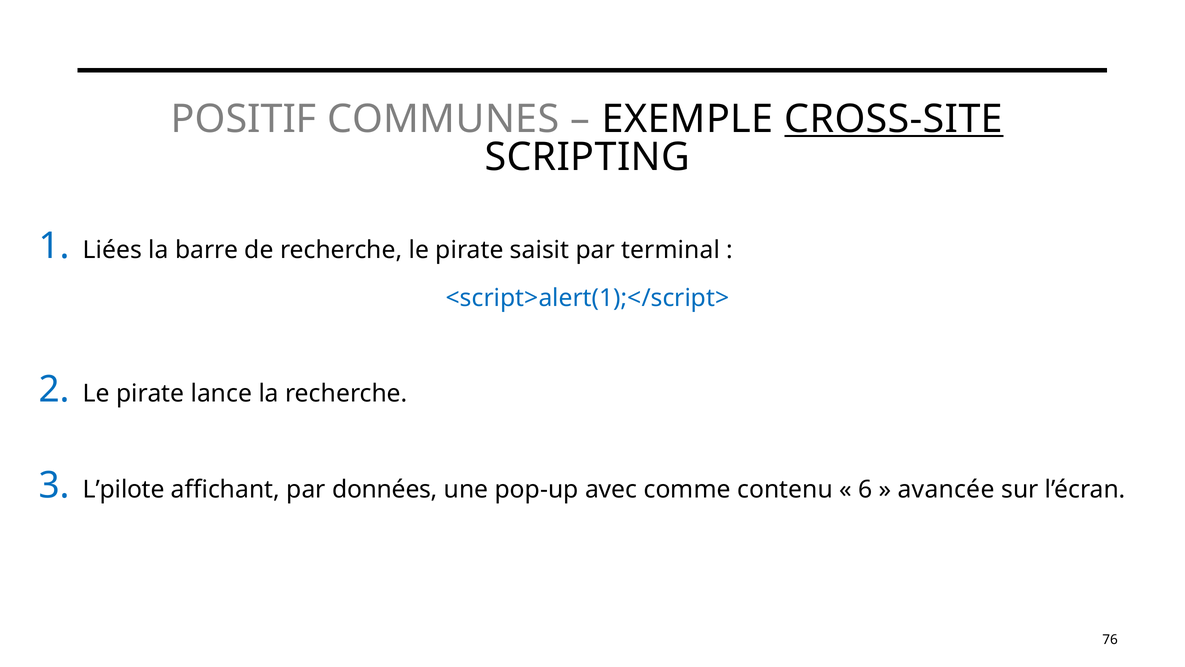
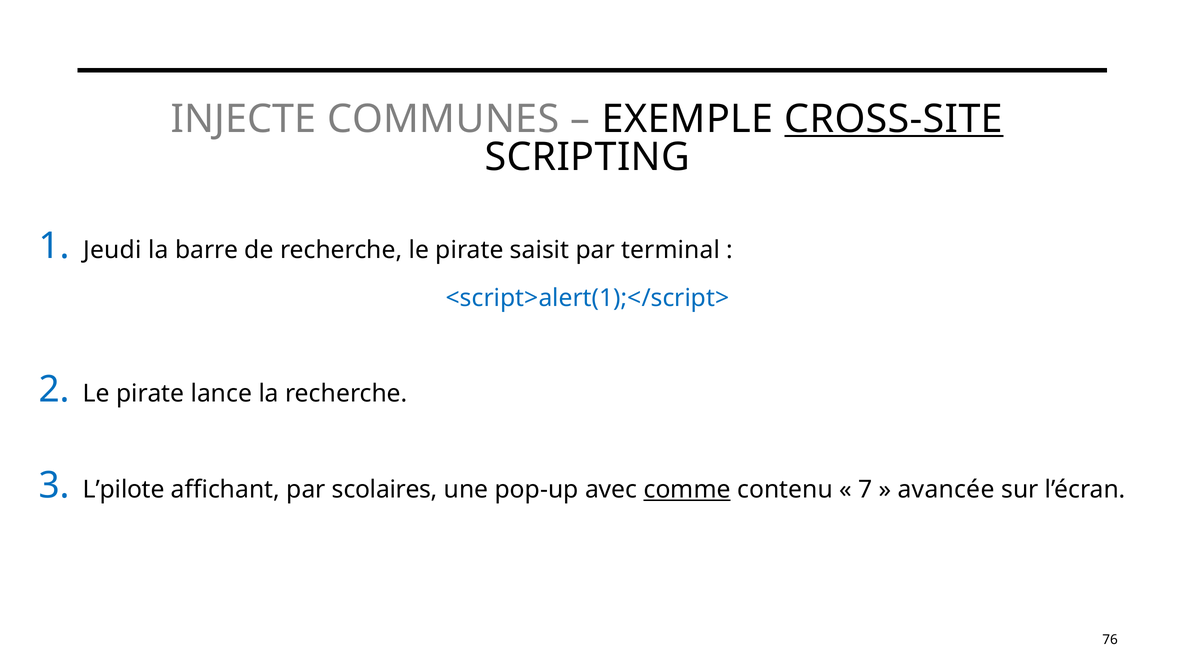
POSITIF: POSITIF -> INJECTE (244, 119)
Liées: Liées -> Jeudi (112, 250)
données: données -> scolaires (385, 489)
comme underline: none -> present (687, 489)
6: 6 -> 7 (865, 489)
